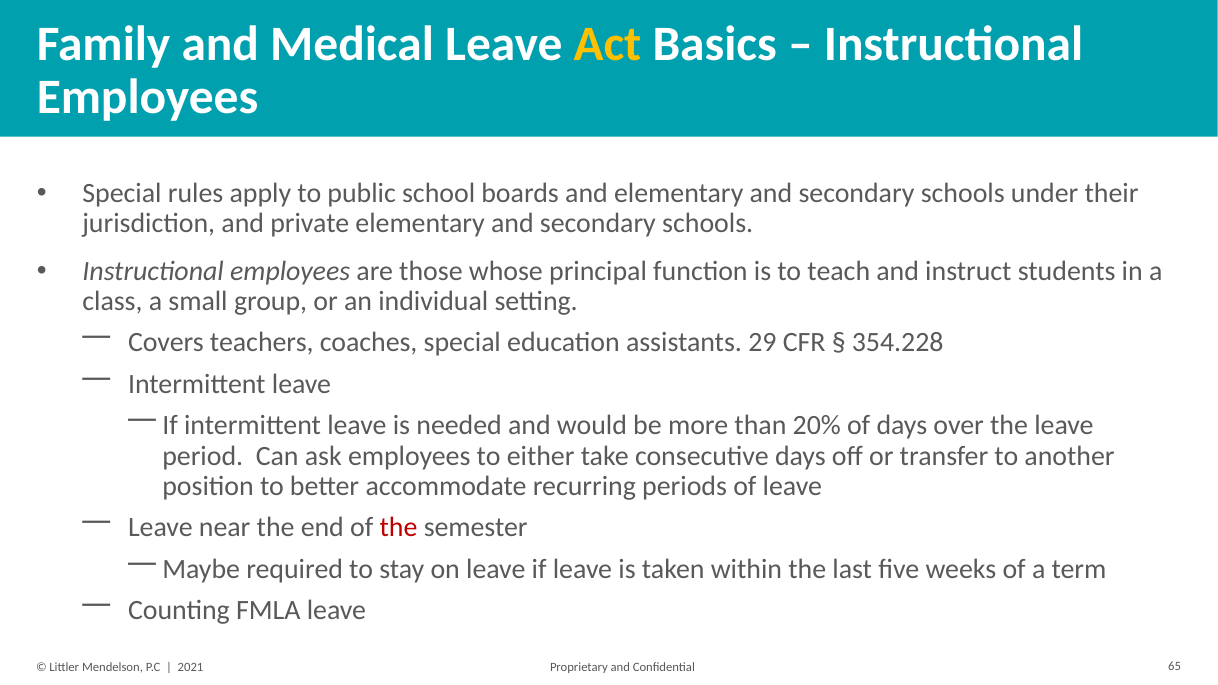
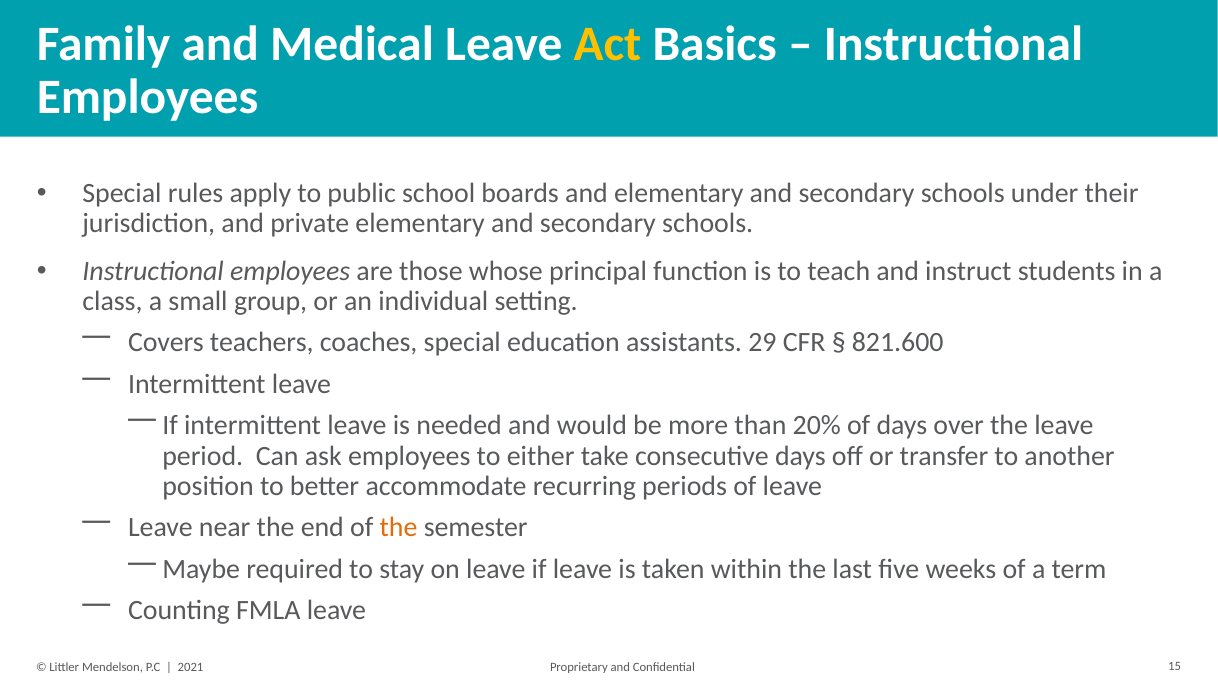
354.228: 354.228 -> 821.600 (898, 343)
the colour: red -> orange (399, 528)
65: 65 -> 15 (1175, 667)
